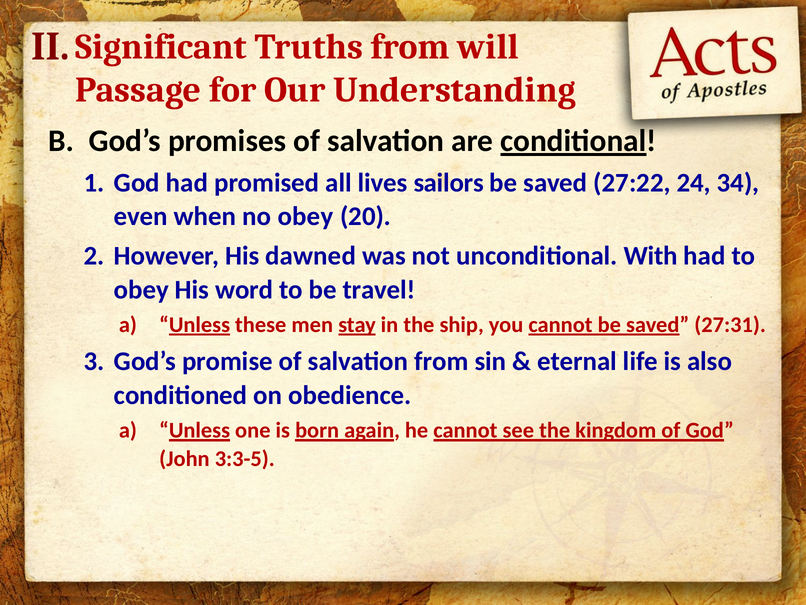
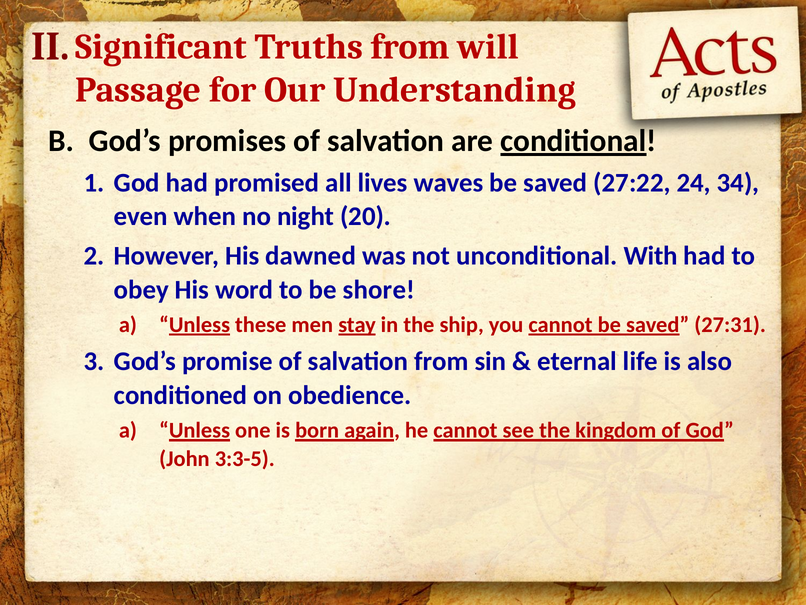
sailors: sailors -> waves (449, 183)
no obey: obey -> night (306, 216)
travel: travel -> shore (379, 289)
